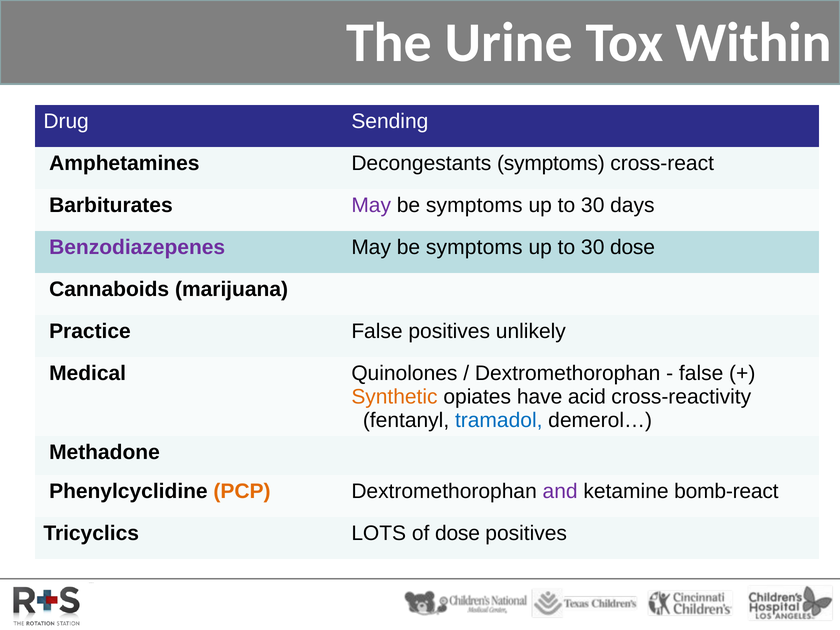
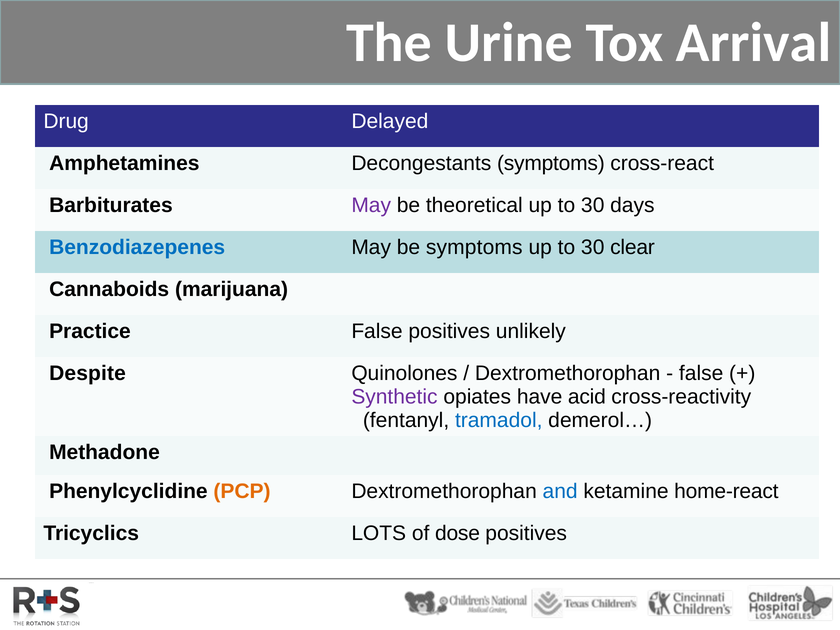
Within: Within -> Arrival (754, 43)
Sending: Sending -> Delayed (390, 121)
symptoms: symptoms -> theoretical (474, 205)
Benzodiazepenes colour: purple -> blue (137, 247)
30 dose: dose -> clear (633, 247)
Medical: Medical -> Despite (87, 373)
Synthetic colour: orange -> purple (394, 397)
and colour: purple -> blue (560, 491)
bomb-react: bomb-react -> home-react (726, 491)
